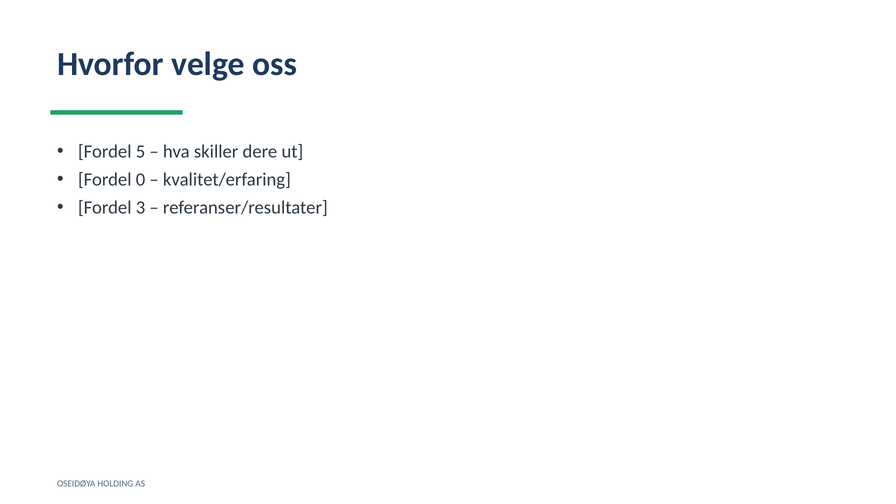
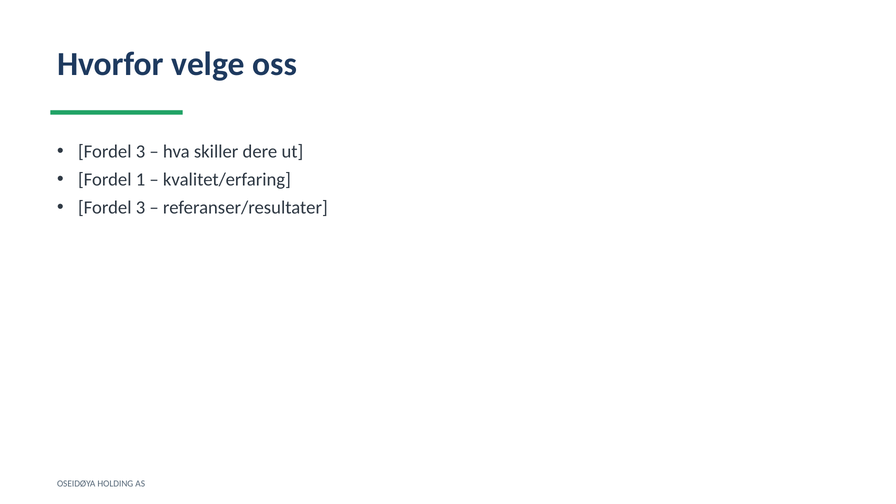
5: 5 -> 3 (141, 152)
0: 0 -> 1 (141, 180)
